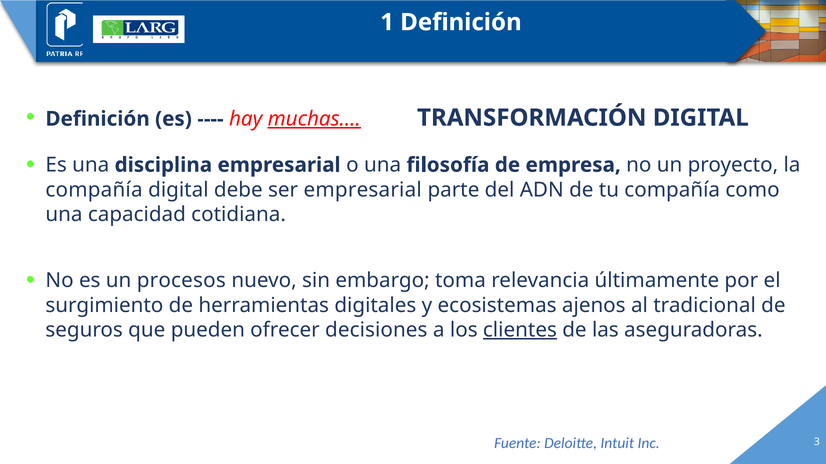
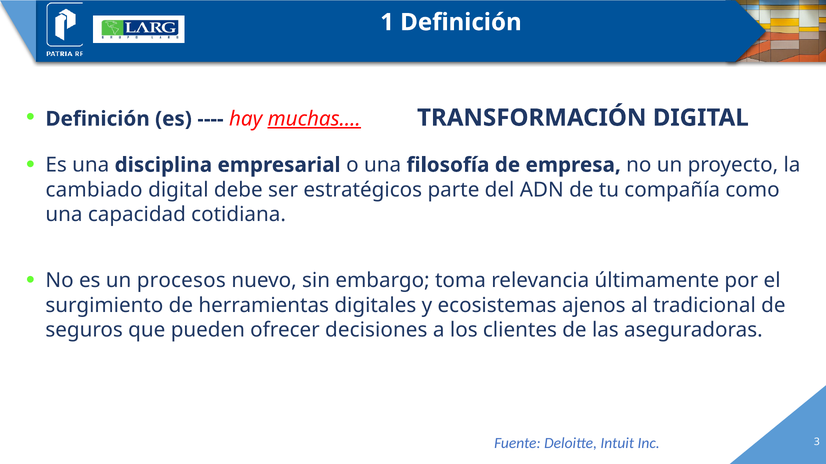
compañía: compañía -> cambiado (94, 190)
ser empresarial: empresarial -> estratégicos (363, 190)
clientes underline: present -> none (520, 330)
